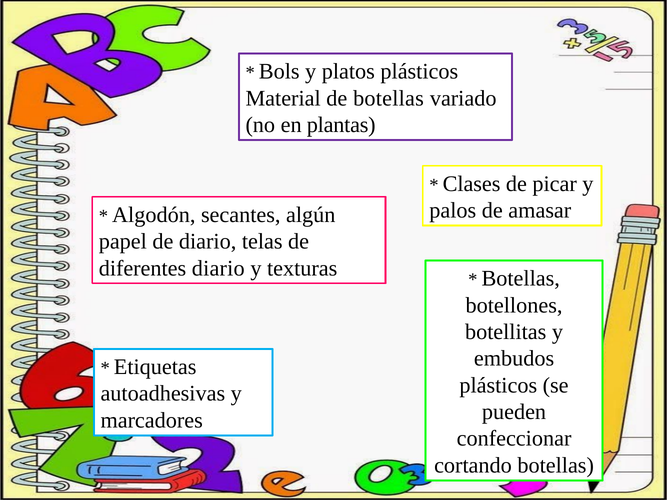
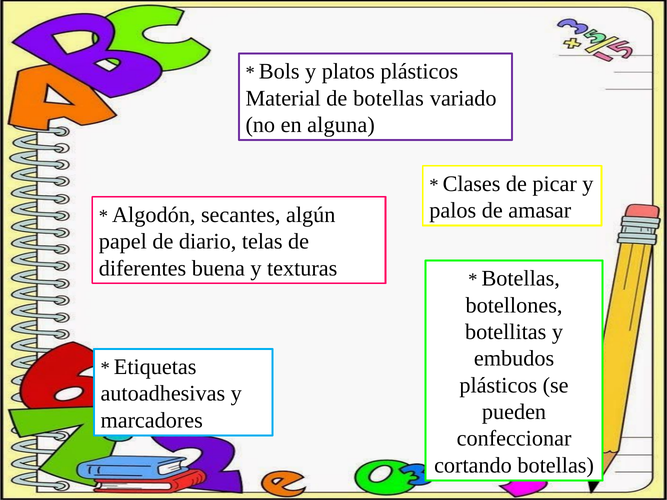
plantas: plantas -> alguna (341, 125)
diferentes diario: diario -> buena (218, 268)
